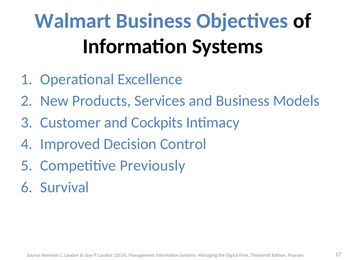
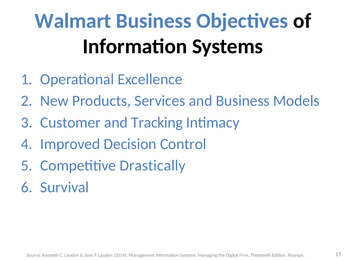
Cockpits: Cockpits -> Tracking (157, 122)
Previously: Previously -> Drastically (153, 165)
